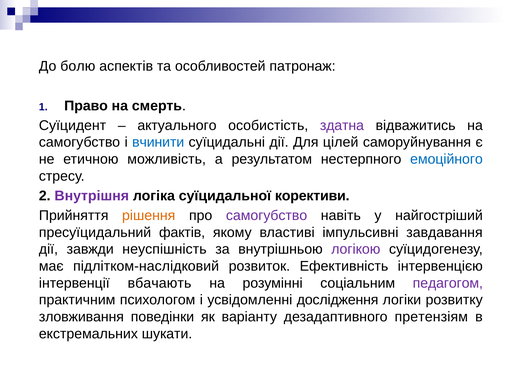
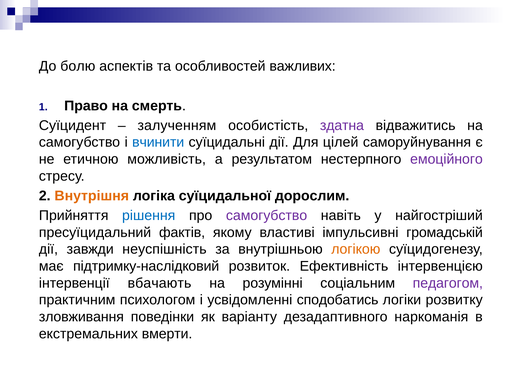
патронаж: патронаж -> важливих (303, 66)
актуального: актуального -> залученням (177, 125)
емоційного colour: blue -> purple (446, 159)
Внутрішня colour: purple -> orange (92, 196)
корективи: корективи -> дорослим (312, 196)
рішення colour: orange -> blue (149, 215)
завдавання: завдавання -> громадській (445, 232)
логікою colour: purple -> orange (356, 249)
підлітком-наслідковий: підлітком-наслідковий -> підтримку-наслідковий (146, 266)
дослідження: дослідження -> сподобатись (338, 300)
претензіям: претензіям -> наркоманія (431, 316)
шукати: шукати -> вмерти (167, 333)
